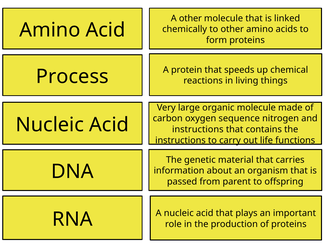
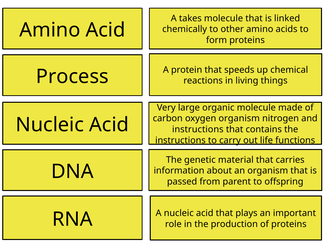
A other: other -> takes (190, 18)
oxygen sequence: sequence -> organism (239, 119)
